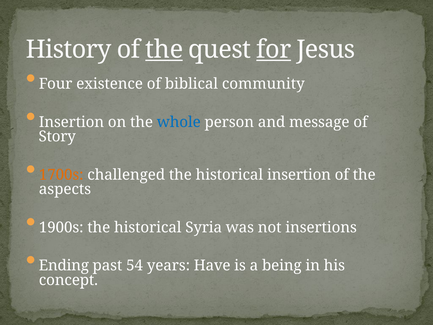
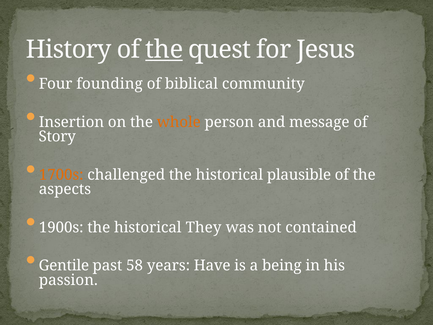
for underline: present -> none (274, 49)
existence: existence -> founding (110, 84)
whole colour: blue -> orange (179, 122)
historical insertion: insertion -> plausible (299, 175)
Syria: Syria -> They (204, 227)
insertions: insertions -> contained (321, 227)
Ending: Ending -> Gentile (64, 265)
54: 54 -> 58 (135, 265)
concept: concept -> passion (68, 280)
